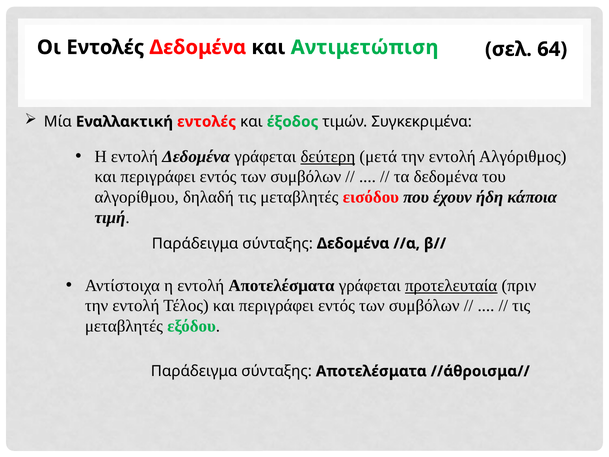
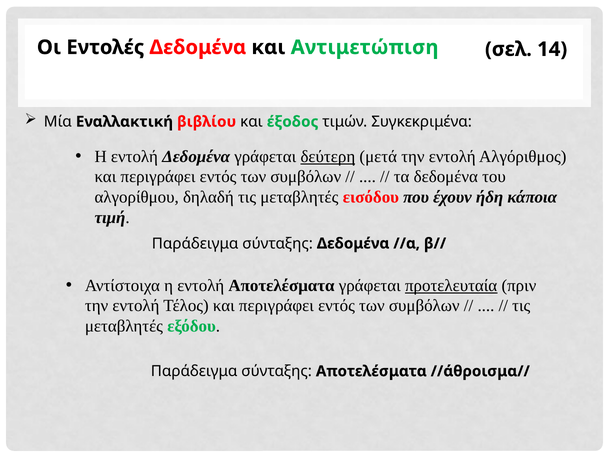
64: 64 -> 14 (552, 49)
Εναλλακτική εντολές: εντολές -> βιβλίου (207, 122)
